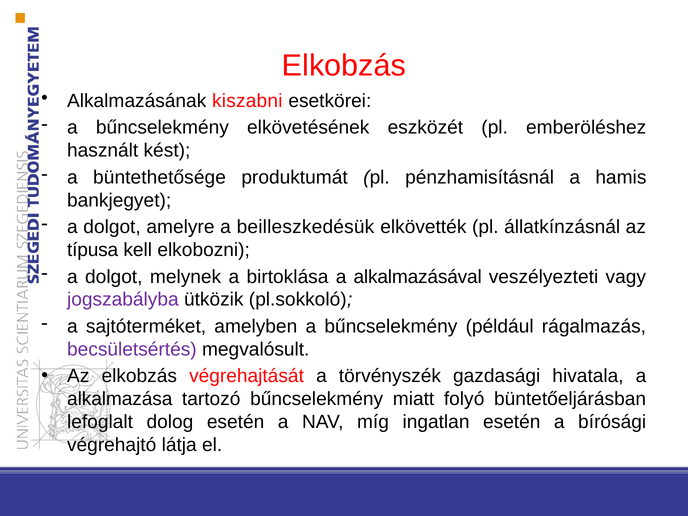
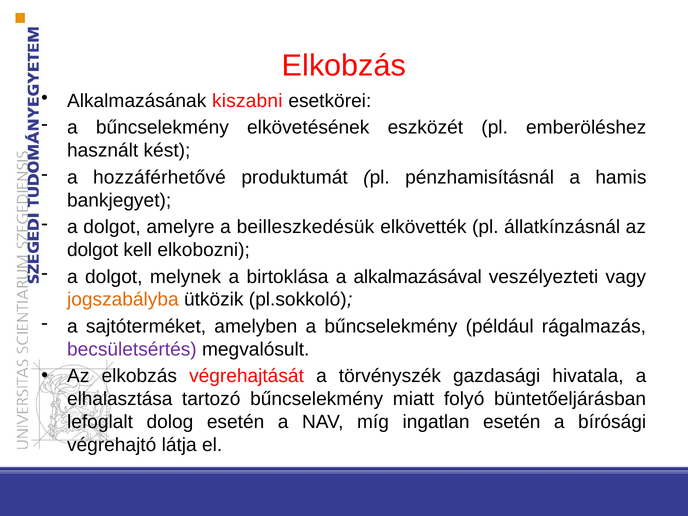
büntethetősége: büntethetősége -> hozzáférhetővé (159, 177)
típusa: típusa -> dolgot (93, 250)
jogszabályba colour: purple -> orange (123, 300)
alkalmazása: alkalmazása -> elhalasztása (120, 399)
